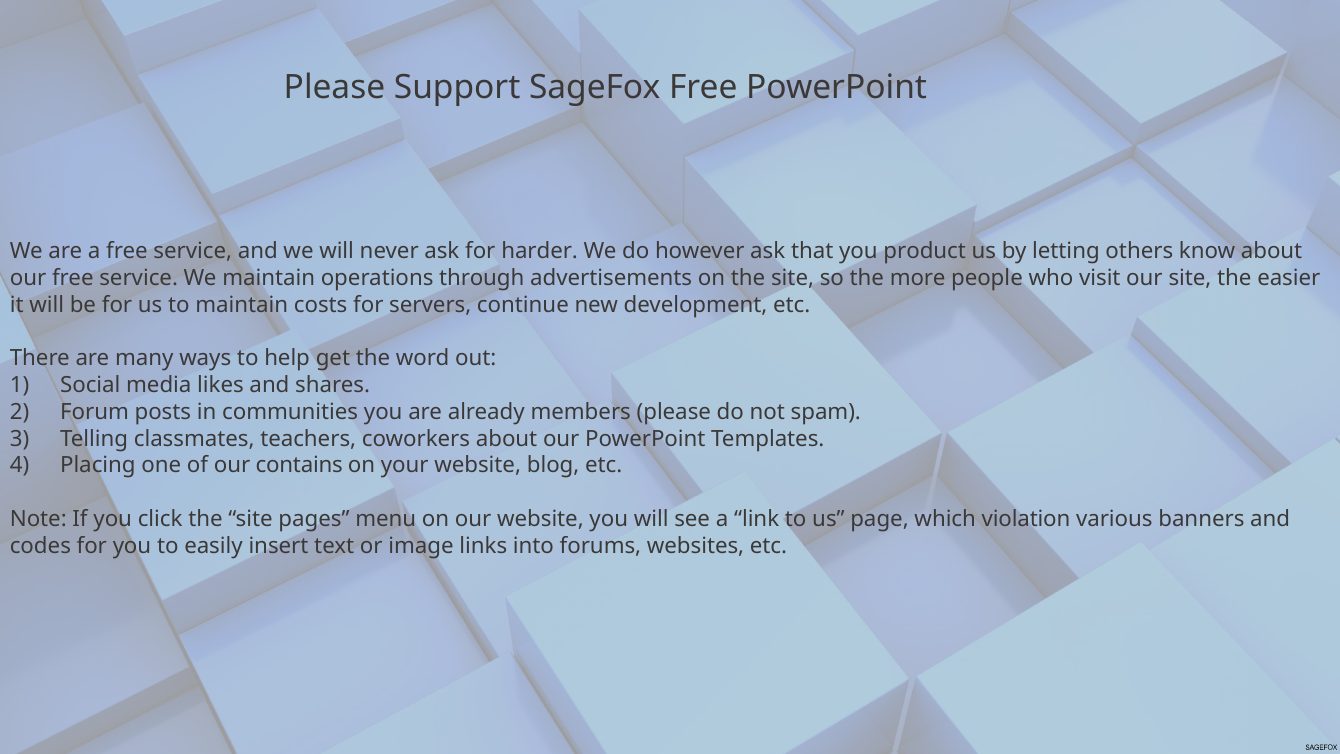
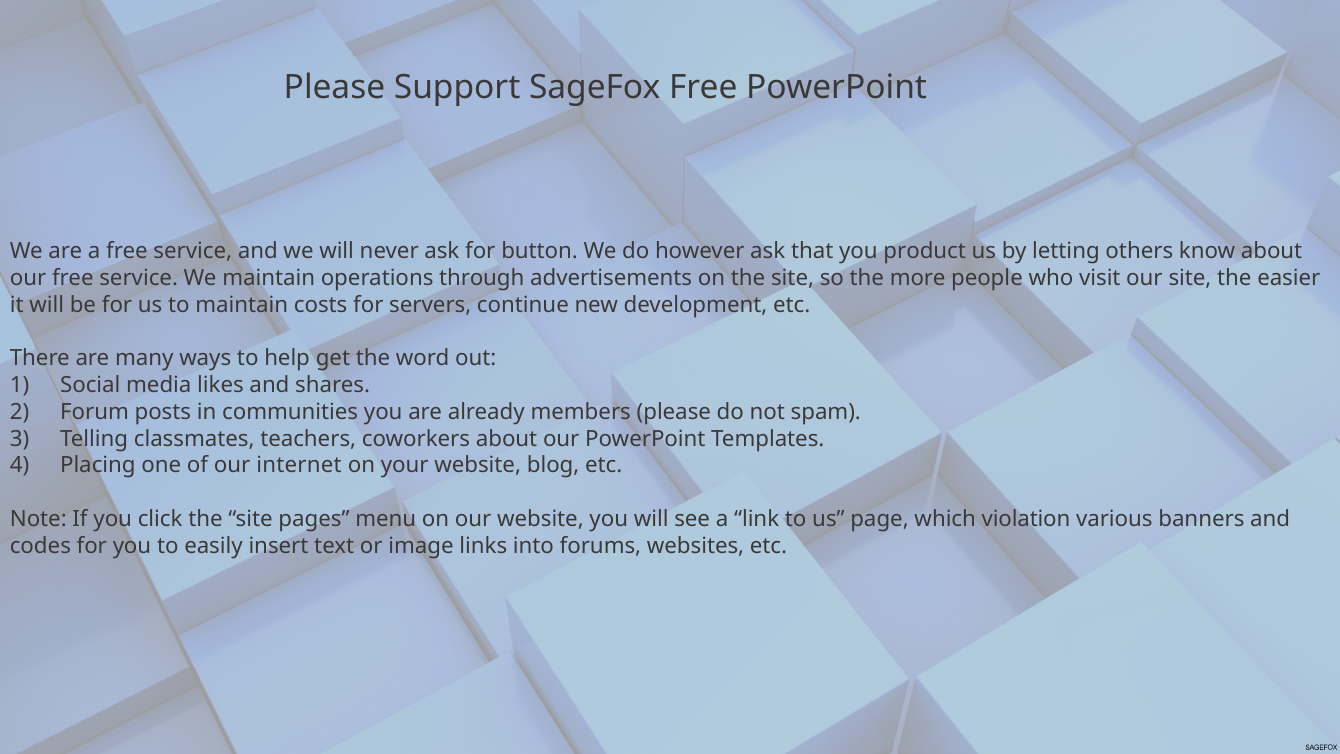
harder: harder -> button (540, 251)
contains: contains -> internet (299, 465)
